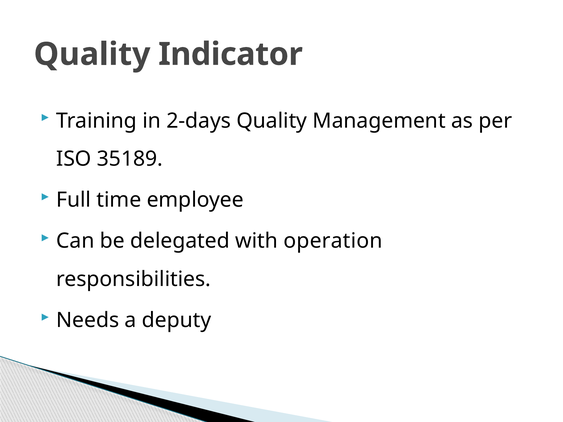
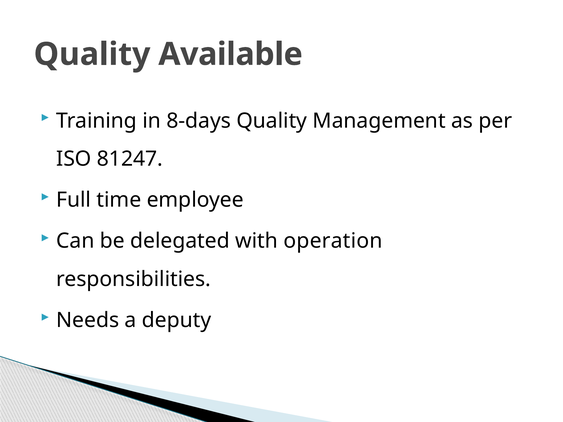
Indicator: Indicator -> Available (231, 54)
2-days: 2-days -> 8-days (199, 121)
35189: 35189 -> 81247 (130, 159)
